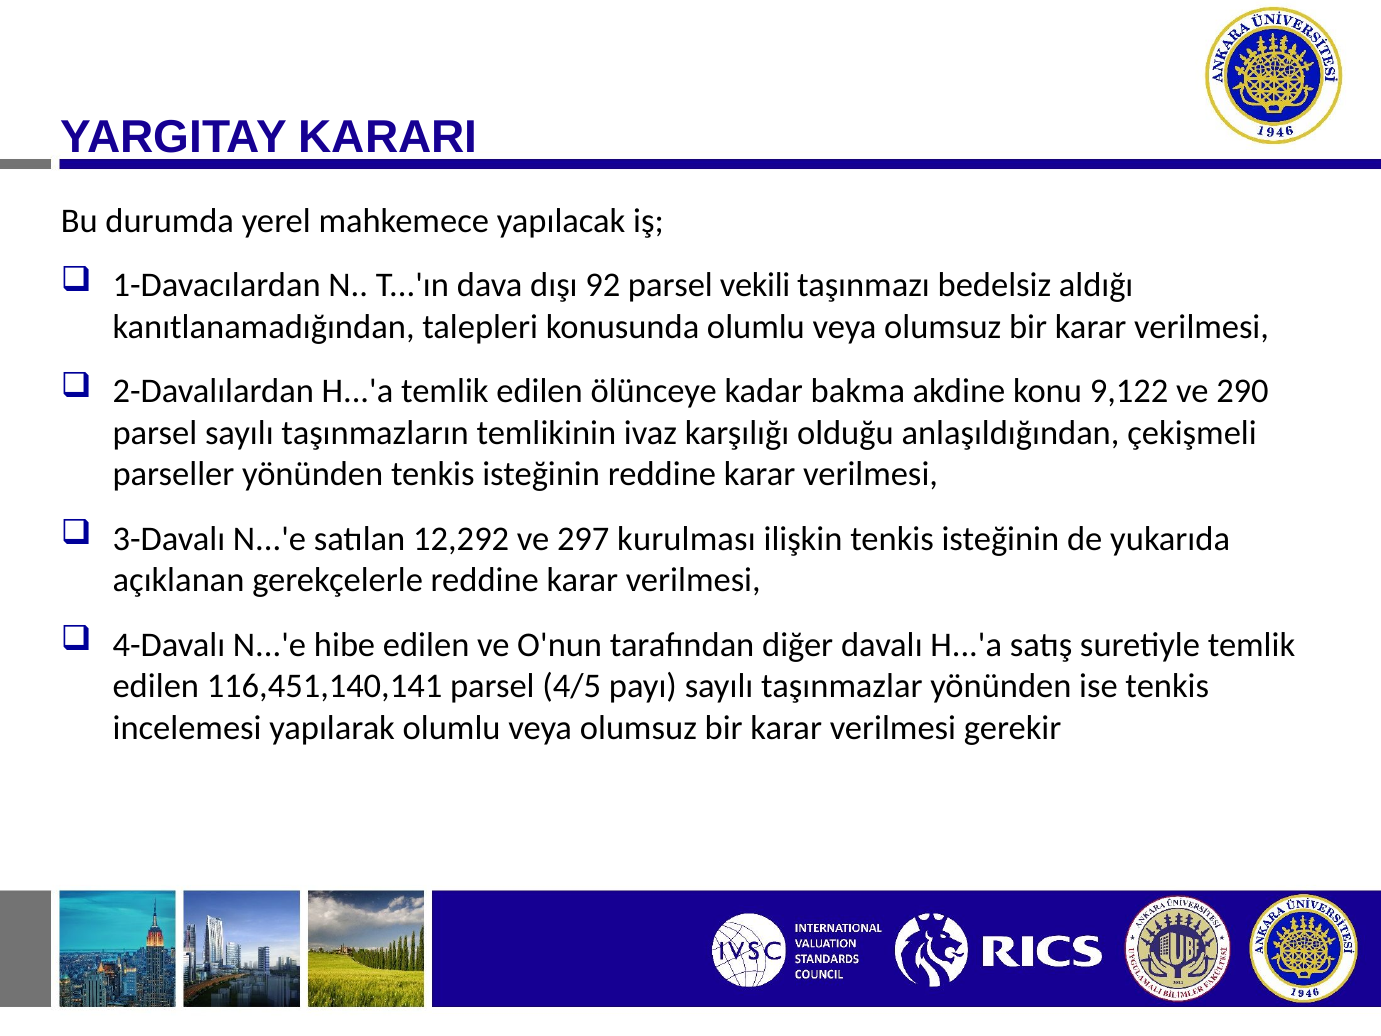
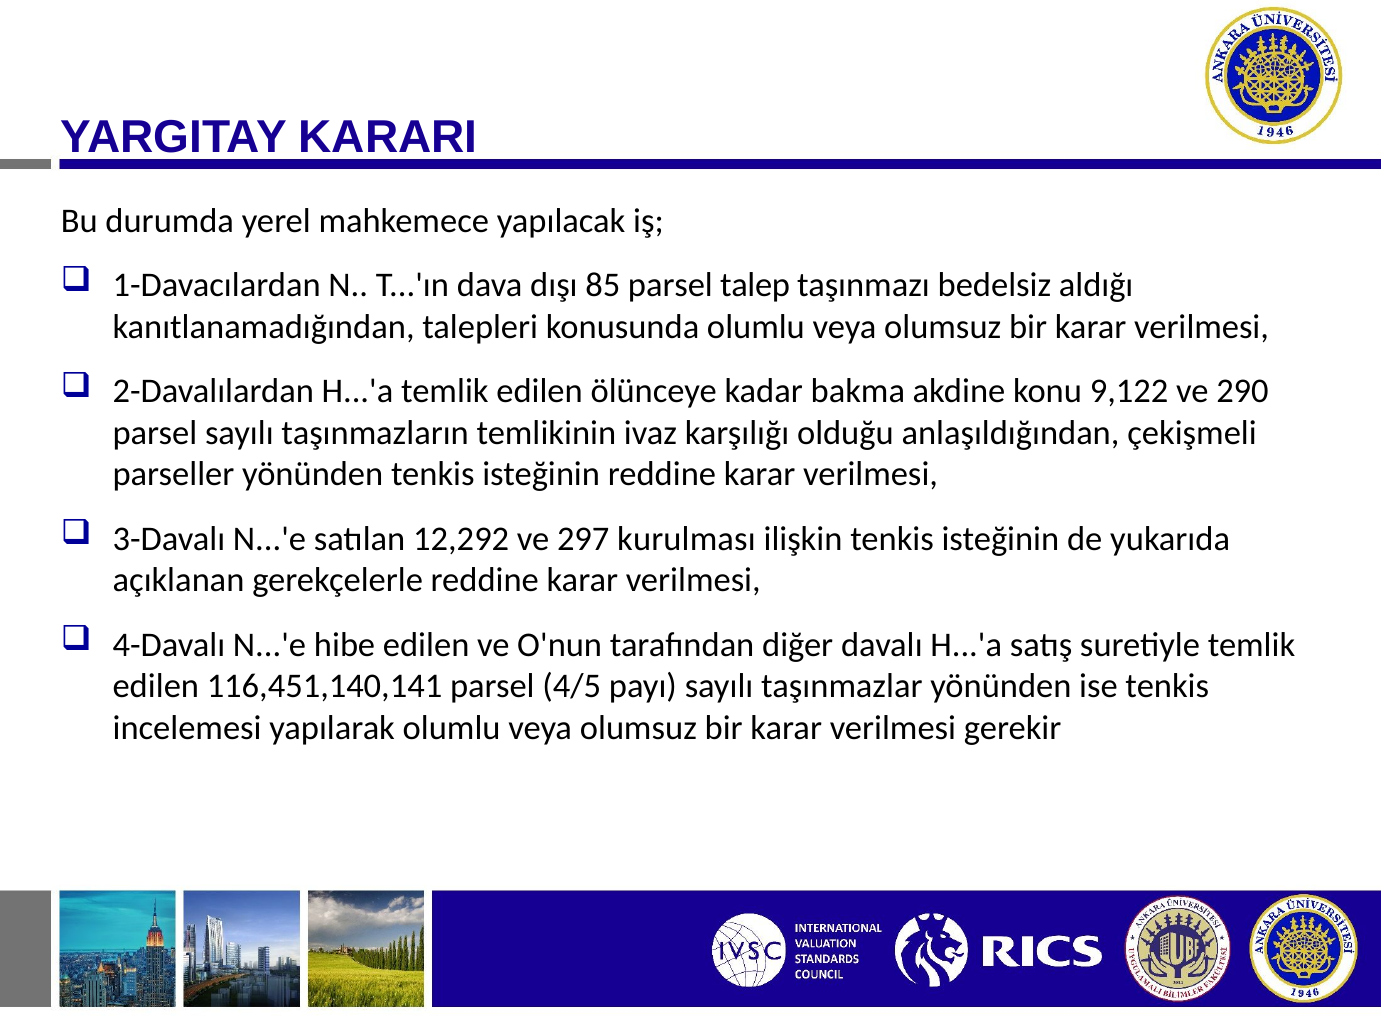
92: 92 -> 85 (603, 286)
vekili: vekili -> talep (755, 286)
